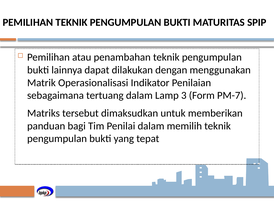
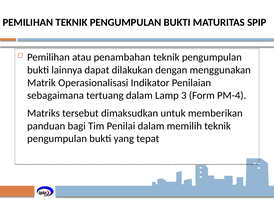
PM-7: PM-7 -> PM-4 (232, 96)
